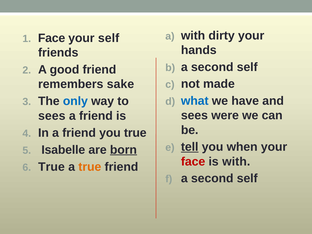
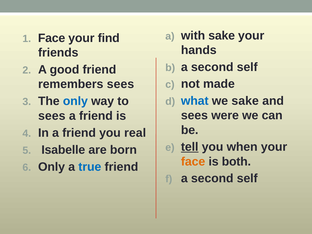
with dirty: dirty -> sake (222, 36)
your self: self -> find (109, 38)
remembers sake: sake -> sees (120, 84)
we have: have -> sake (245, 101)
you true: true -> real (135, 133)
born underline: present -> none (123, 150)
face colour: red -> orange (193, 162)
is with: with -> both (236, 162)
True: True -> Only (52, 167)
true colour: orange -> blue (90, 167)
